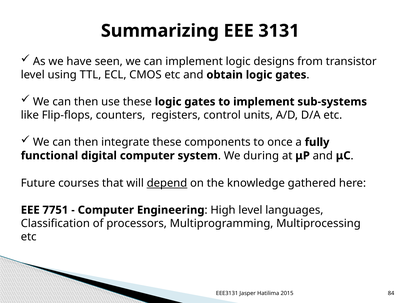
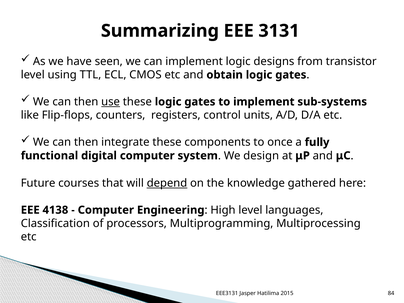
use underline: none -> present (111, 102)
during: during -> design (261, 156)
7751: 7751 -> 4138 (55, 210)
